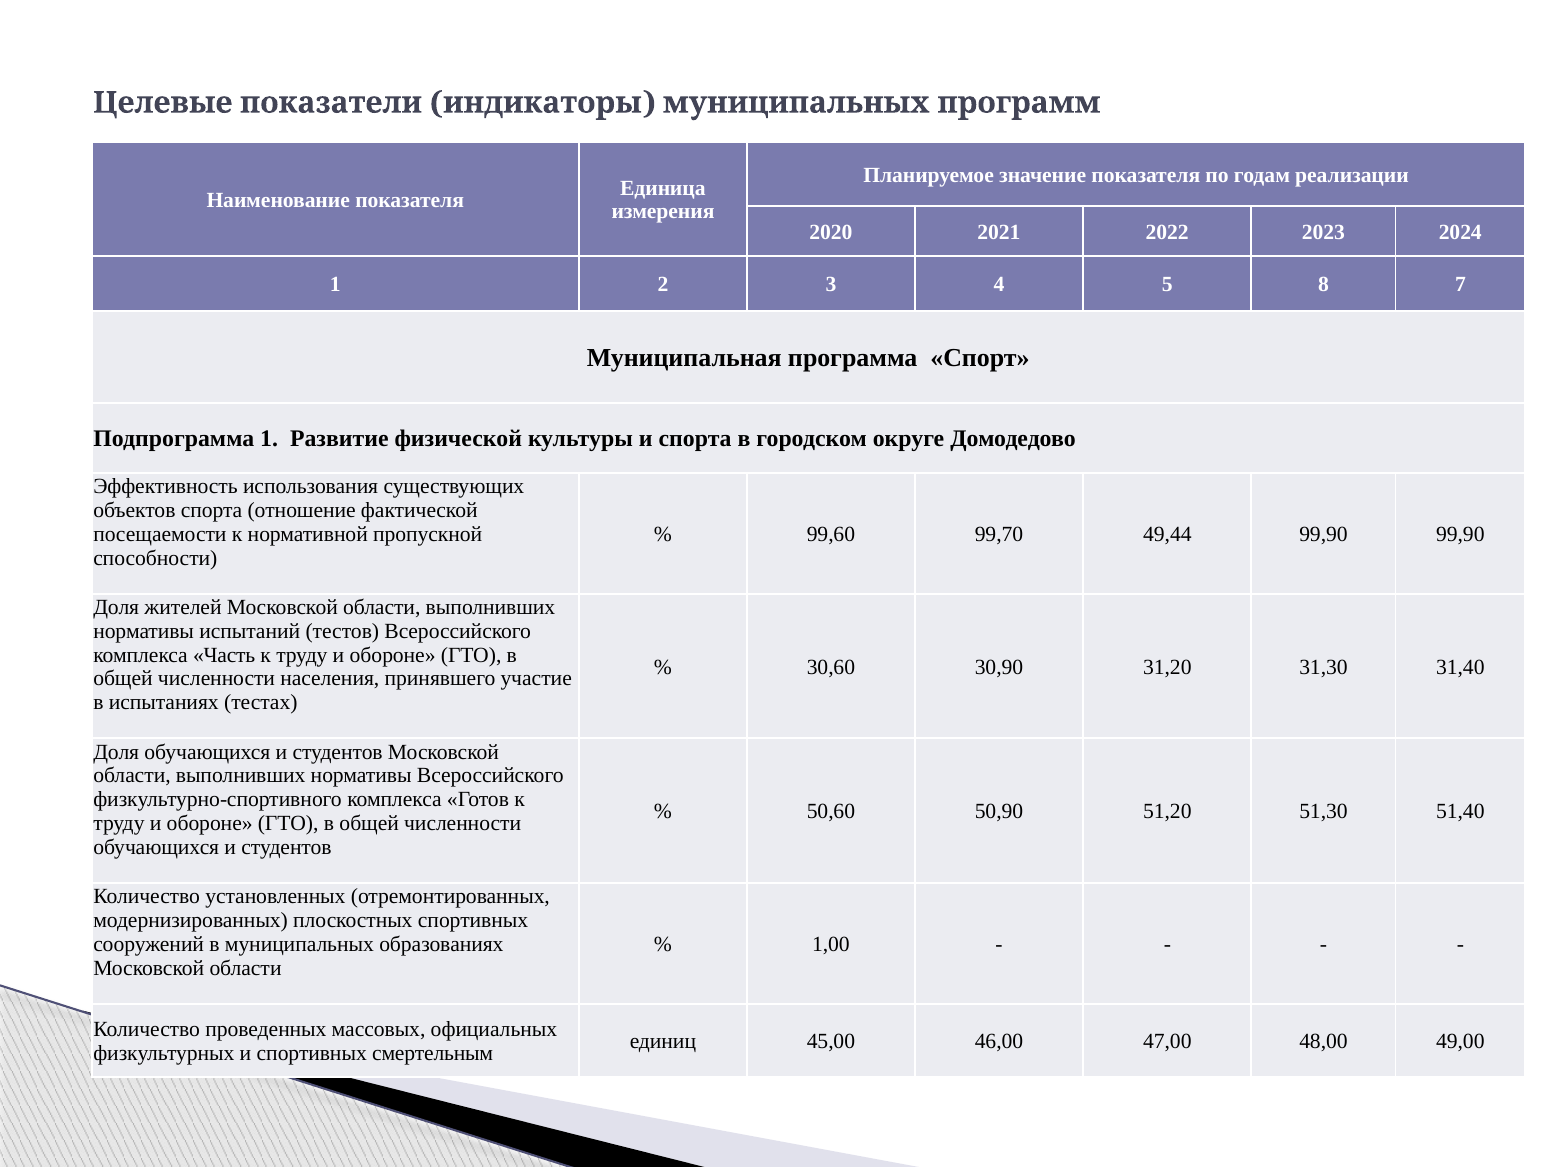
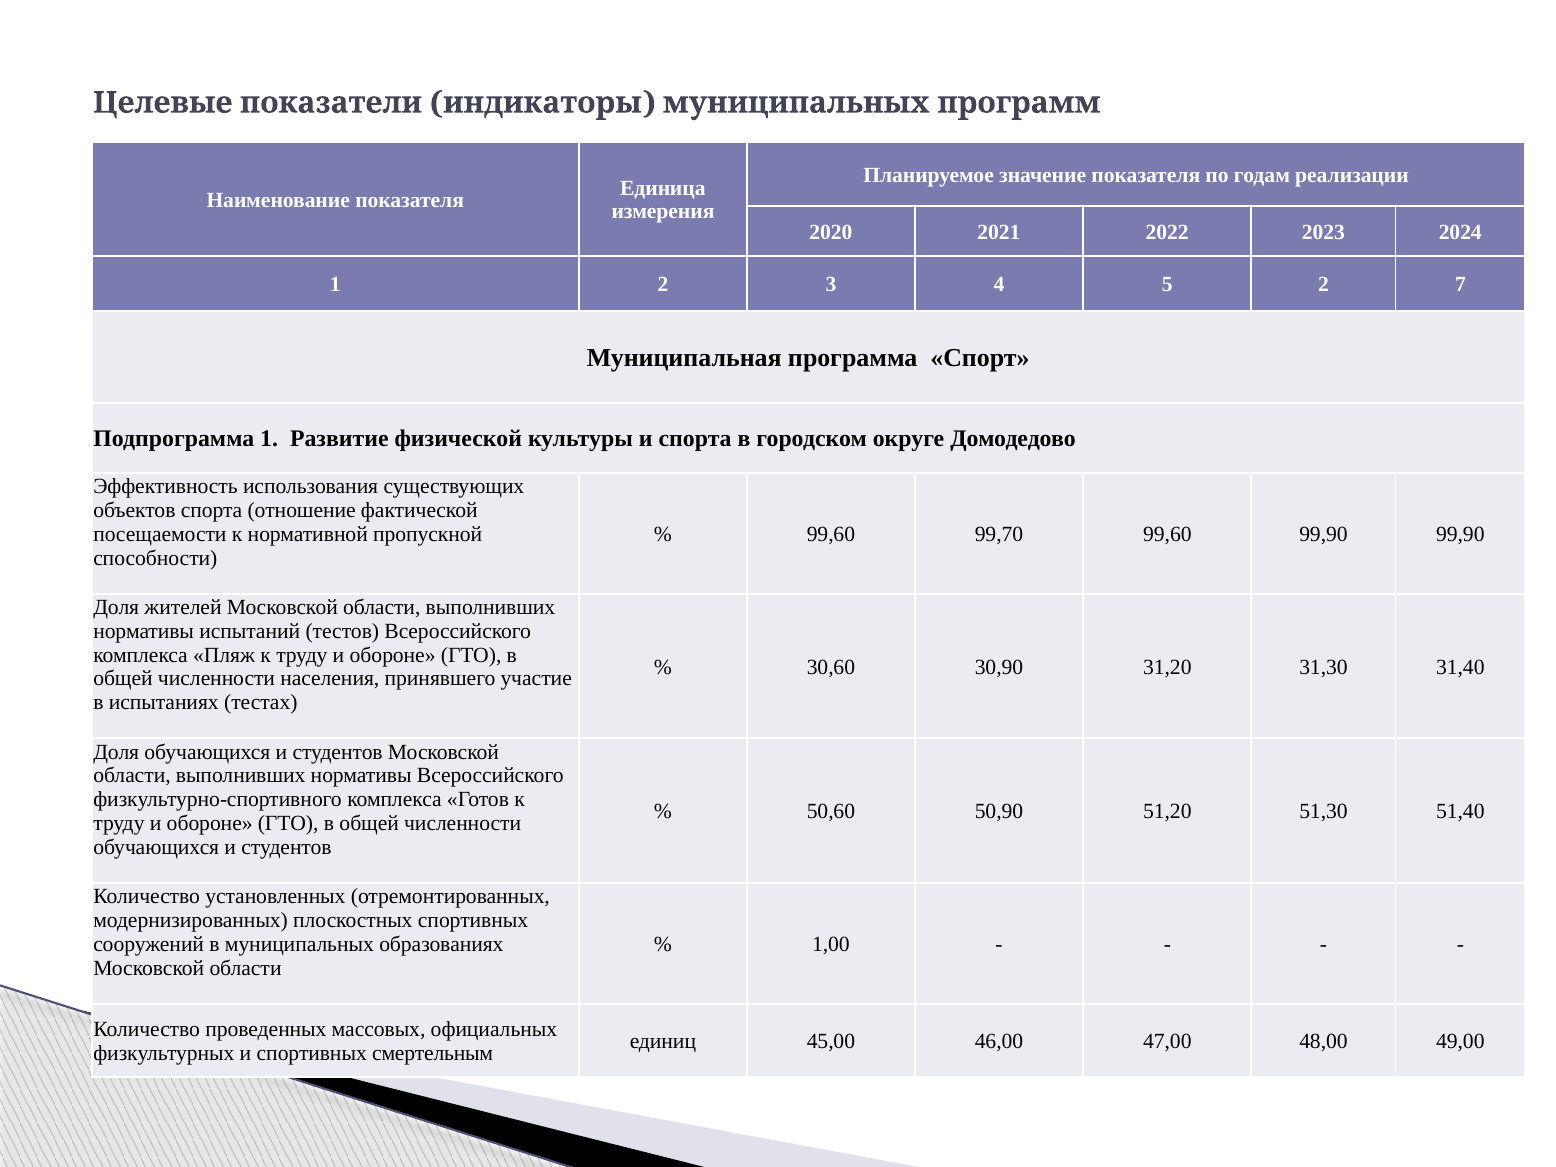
5 8: 8 -> 2 (1324, 284)
99,70 49,44: 49,44 -> 99,60 (1167, 534)
Часть: Часть -> Пляж (224, 655)
